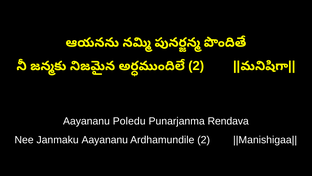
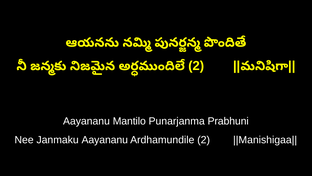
Poledu: Poledu -> Mantilo (129, 121)
Rendava: Rendava -> Prabhuni (228, 121)
